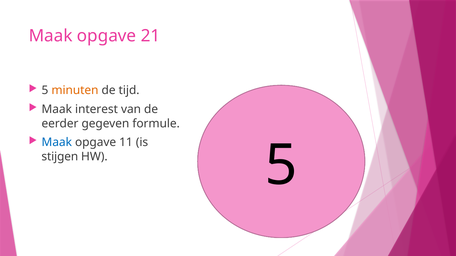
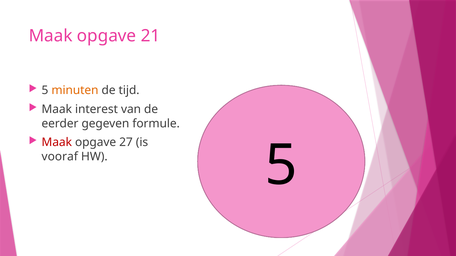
Maak colour: blue -> red (57, 143)
11: 11 -> 27 (126, 143)
stijgen: stijgen -> vooraf (60, 157)
